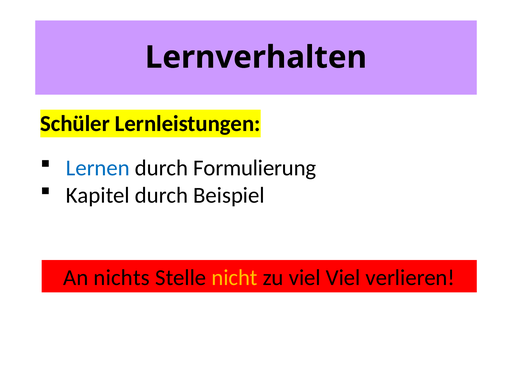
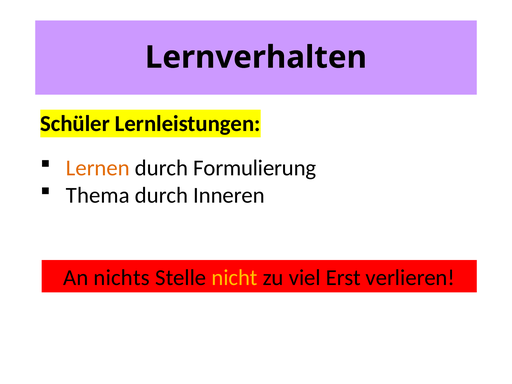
Lernen colour: blue -> orange (98, 168)
Kapitel: Kapitel -> Thema (98, 195)
Beispiel: Beispiel -> Inneren (229, 195)
viel Viel: Viel -> Erst (343, 278)
